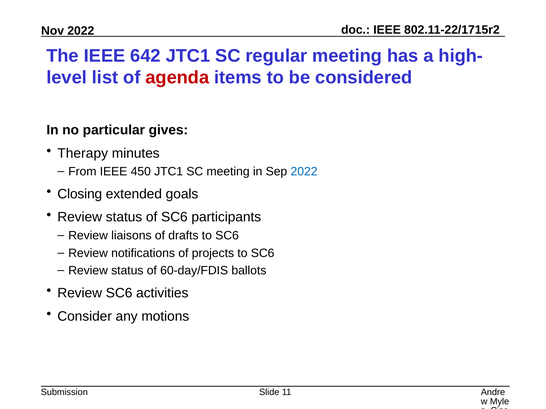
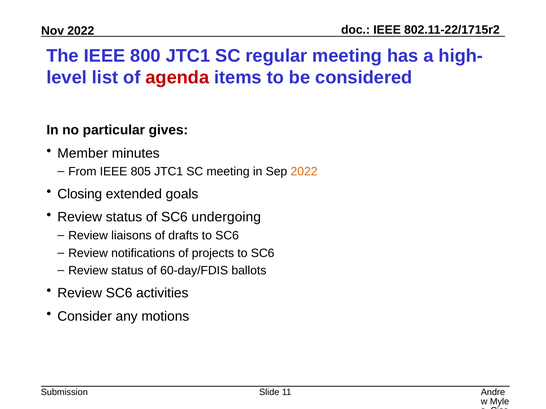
642: 642 -> 800 (145, 56)
Therapy: Therapy -> Member (83, 153)
450: 450 -> 805 (141, 172)
2022 colour: blue -> orange (304, 172)
participants: participants -> undergoing (226, 217)
